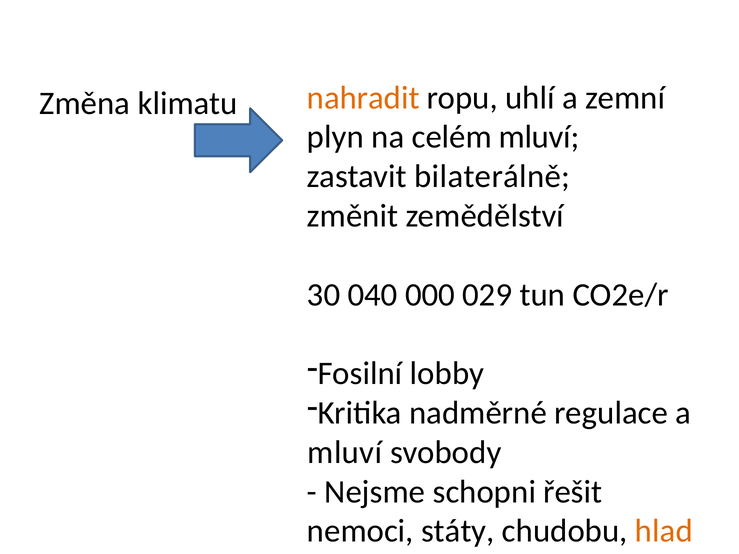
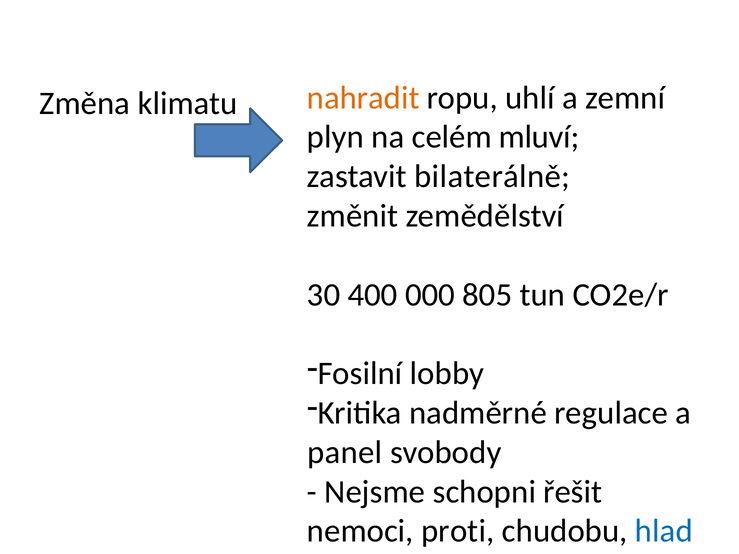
040: 040 -> 400 (373, 295)
029: 029 -> 805 (487, 295)
mluví: mluví -> panel (345, 453)
státy: státy -> proti (458, 531)
hlad colour: orange -> blue (664, 531)
